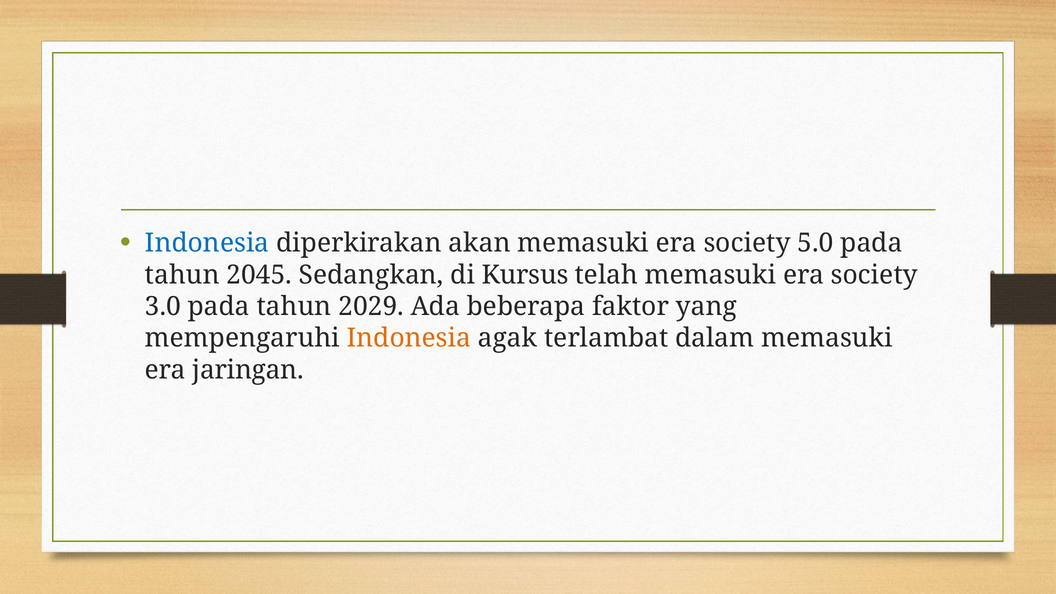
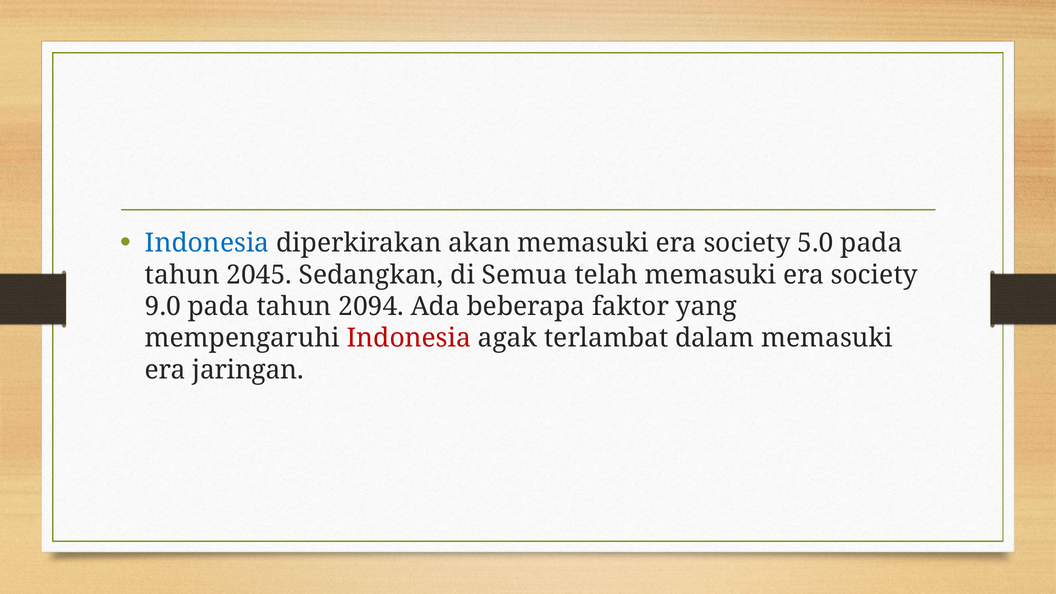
Kursus: Kursus -> Semua (525, 275)
3.0: 3.0 -> 9.0 (163, 306)
2029: 2029 -> 2094 (371, 306)
Indonesia colour: orange -> red (409, 338)
